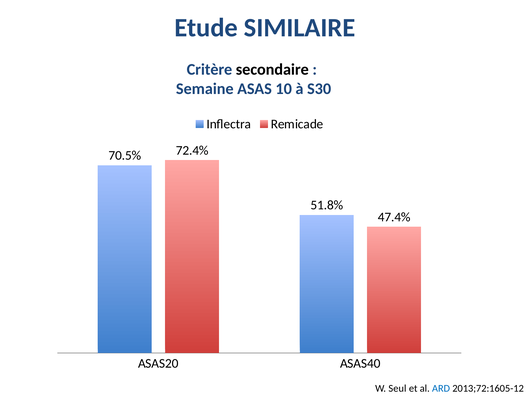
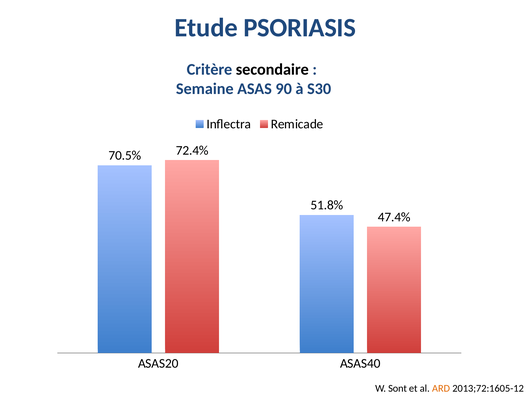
SIMILAIRE: SIMILAIRE -> PSORIASIS (300, 28)
10: 10 -> 90 (284, 89)
Seul: Seul -> Sont (398, 388)
ARD colour: blue -> orange (441, 388)
